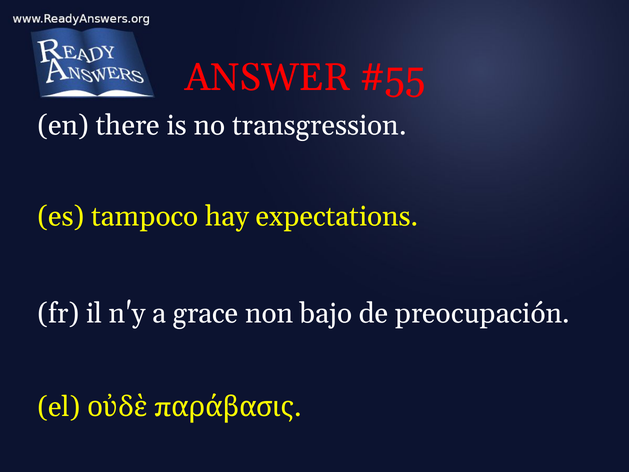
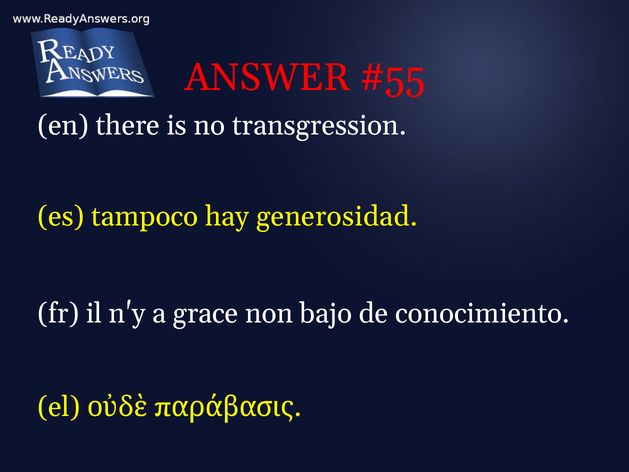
expectations: expectations -> generosidad (337, 216)
preocupación: preocupación -> conocimiento (482, 313)
